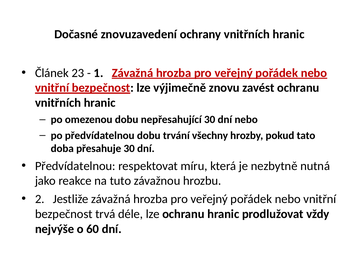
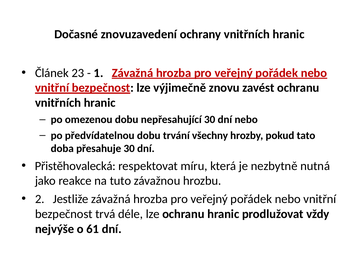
Předvídatelnou: Předvídatelnou -> Přistěhovalecká (75, 166)
60: 60 -> 61 (93, 229)
